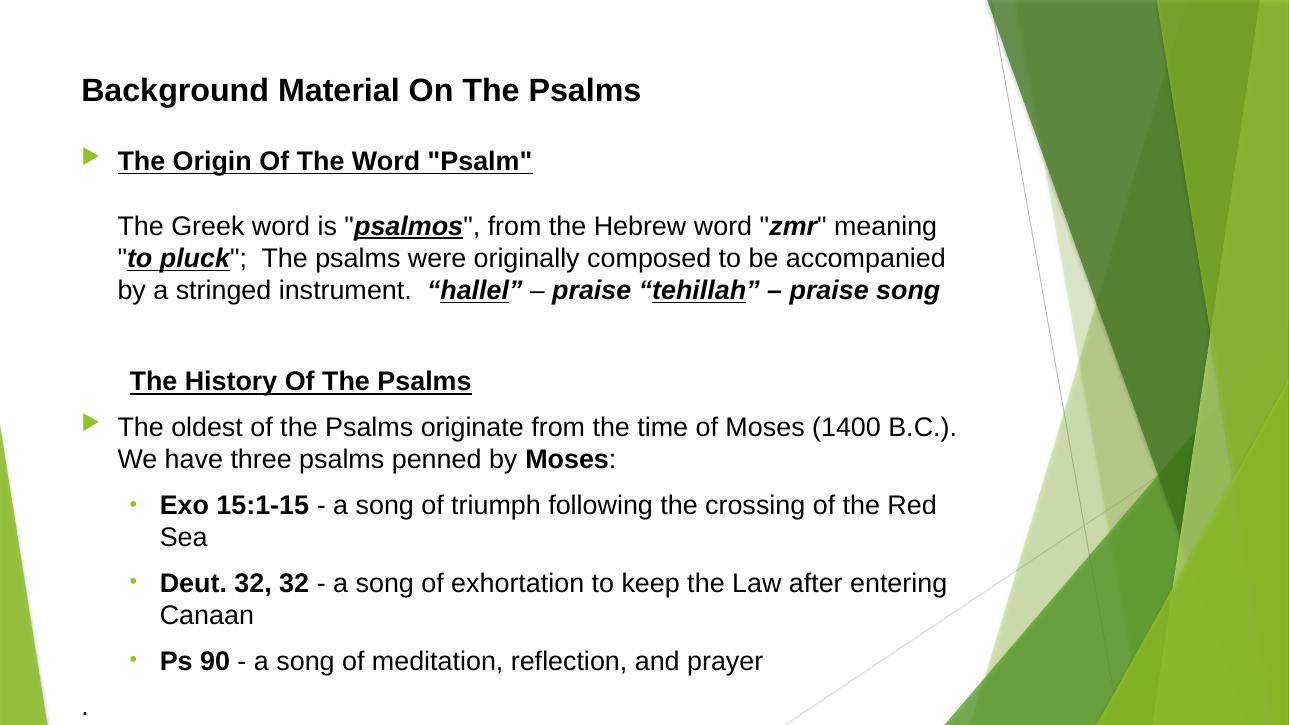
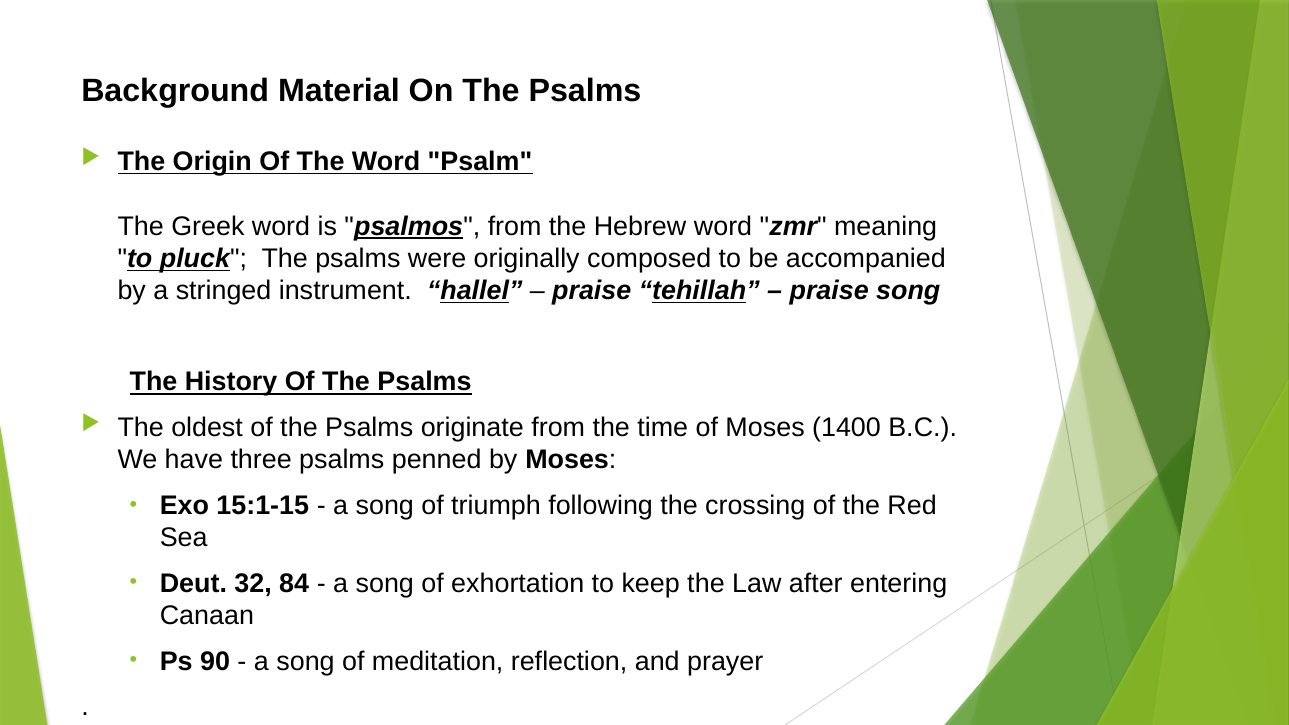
32 32: 32 -> 84 (294, 584)
